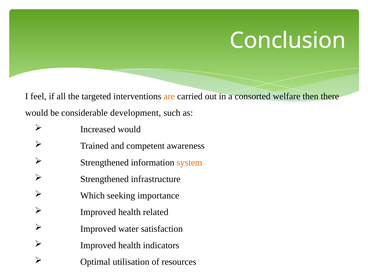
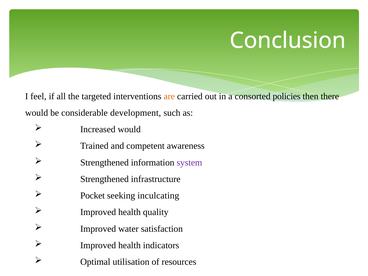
welfare: welfare -> policies (287, 96)
system colour: orange -> purple (189, 163)
Which: Which -> Pocket (93, 196)
importance: importance -> inculcating (158, 196)
related: related -> quality (156, 212)
